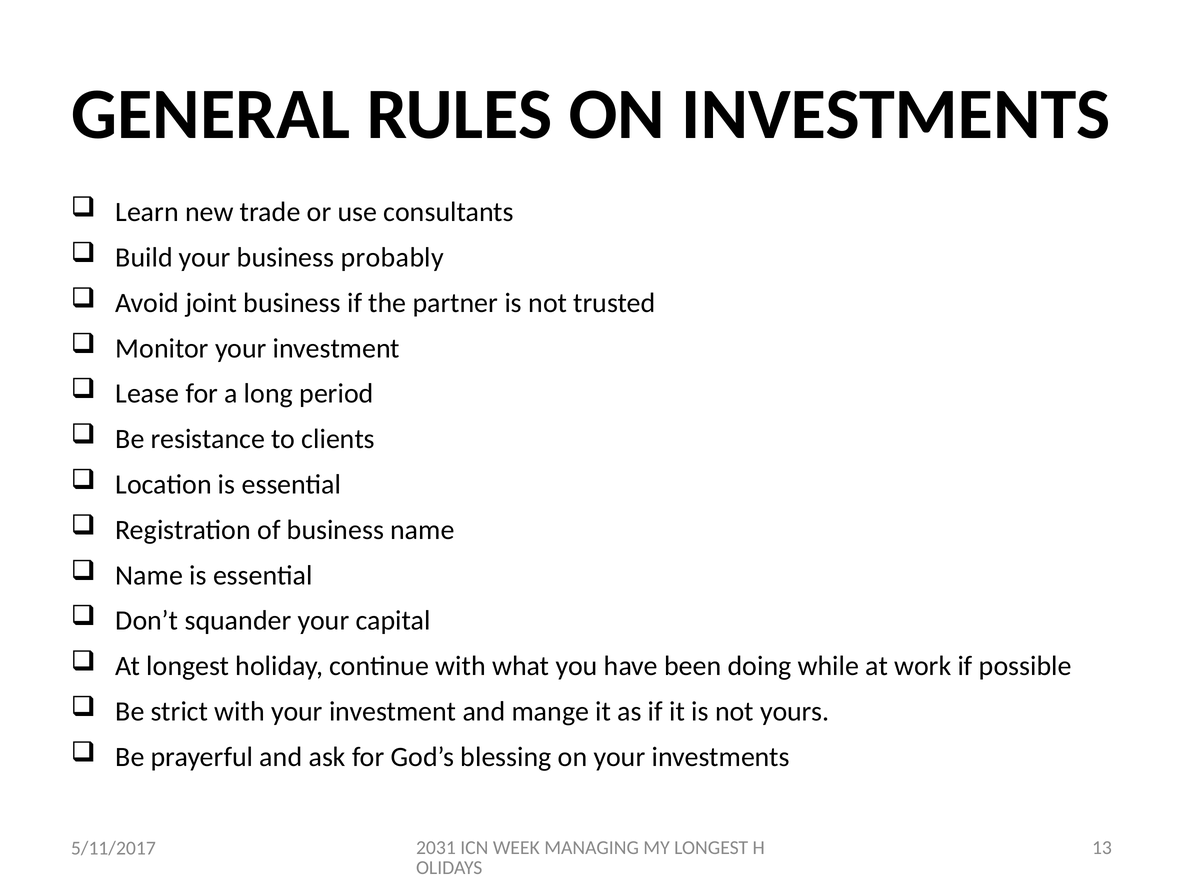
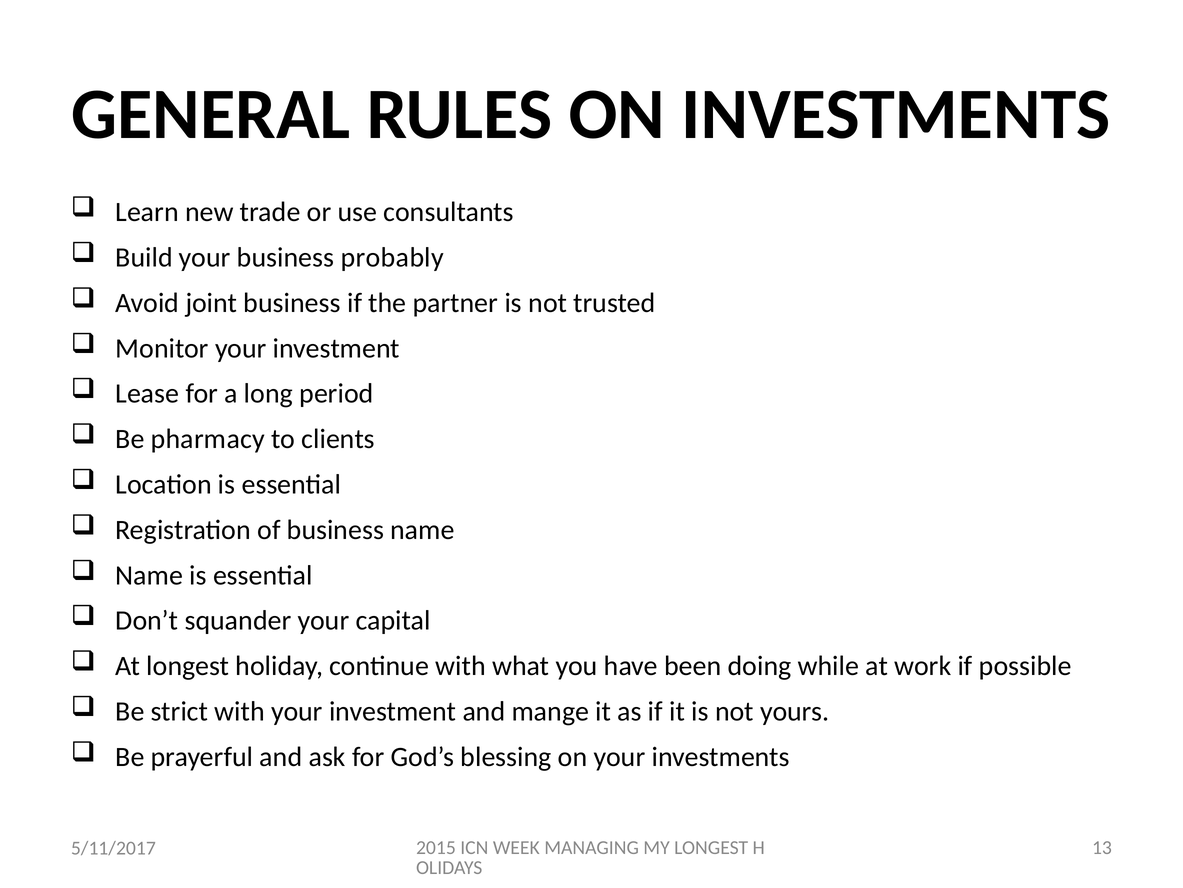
resistance: resistance -> pharmacy (208, 439)
2031: 2031 -> 2015 (436, 847)
